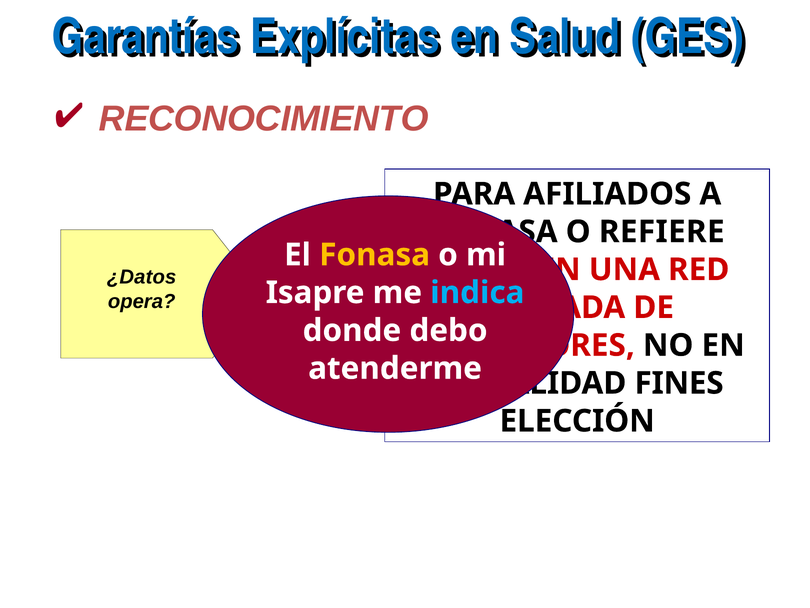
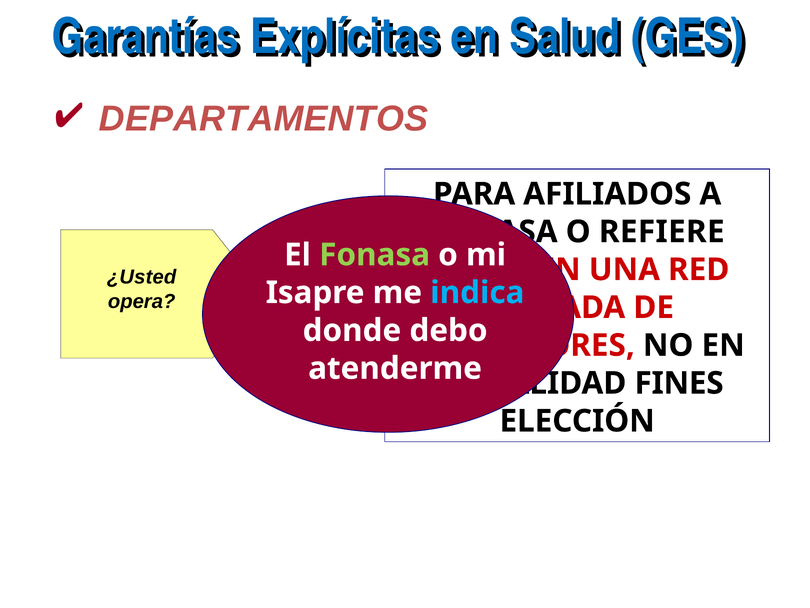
RECONOCIMIENTO: RECONOCIMIENTO -> DEPARTAMENTOS (264, 119)
Fonasa colour: yellow -> light green (375, 255)
¿Datos: ¿Datos -> ¿Usted (142, 277)
